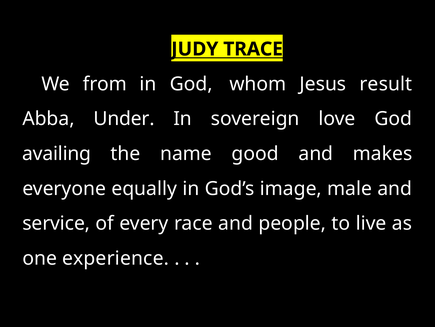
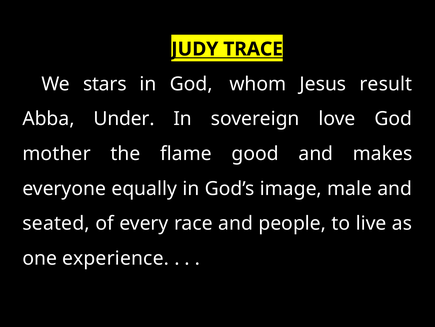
from: from -> stars (105, 84)
availing: availing -> mother (57, 153)
name: name -> flame (186, 153)
service: service -> seated (56, 223)
